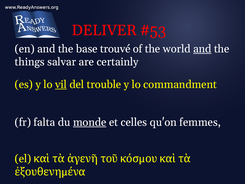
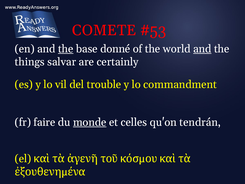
DELIVER: DELIVER -> COMETE (104, 30)
the underline: none -> present (66, 49)
trouvé: trouvé -> donné (115, 49)
vil underline: present -> none (61, 84)
falta: falta -> faire (44, 122)
femmes: femmes -> tendrán (200, 122)
